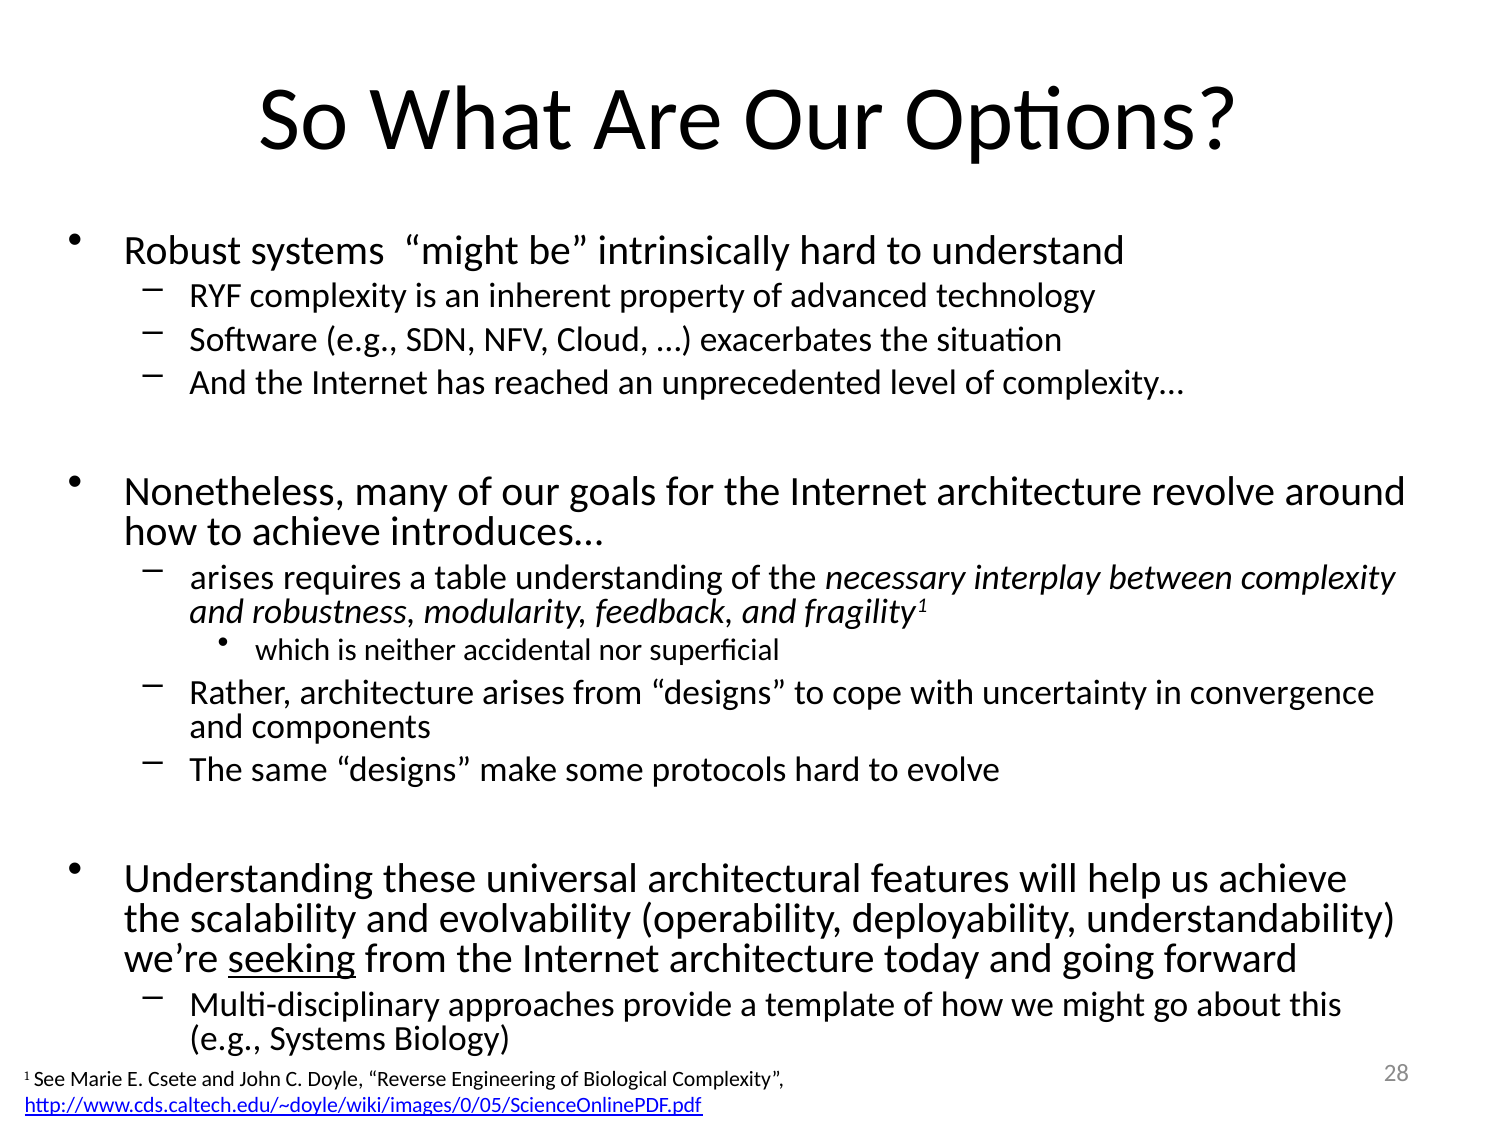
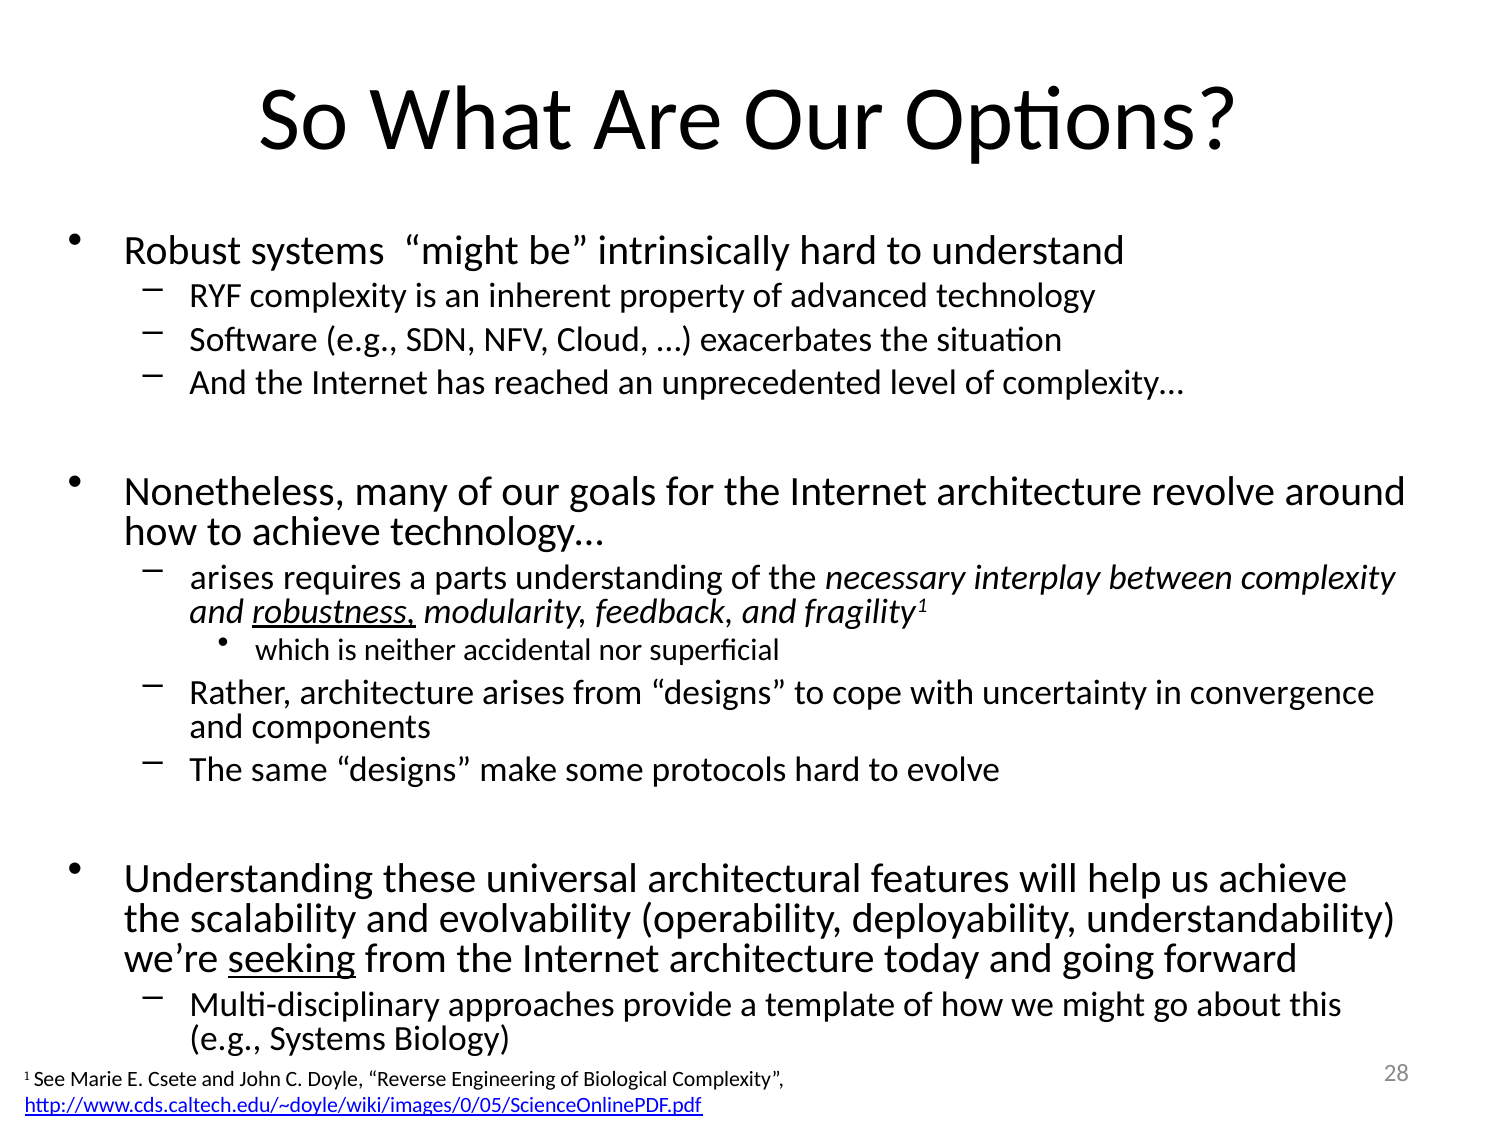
introduces…: introduces… -> technology… (497, 532)
table: table -> parts (471, 577)
robustness underline: none -> present (334, 611)
